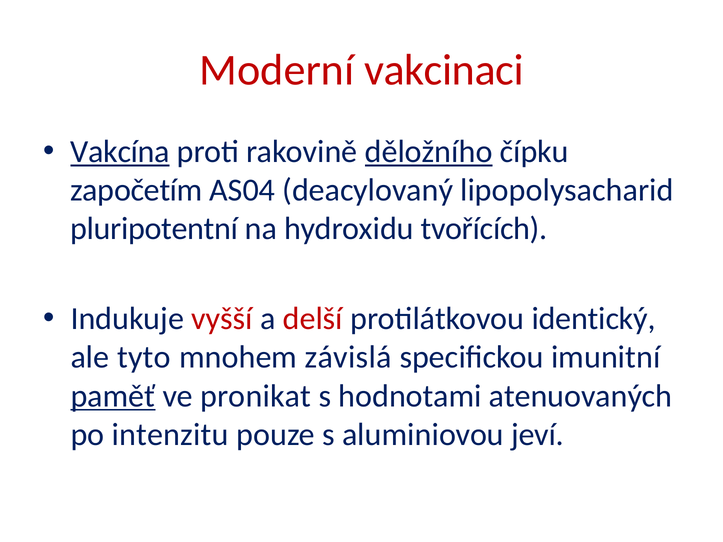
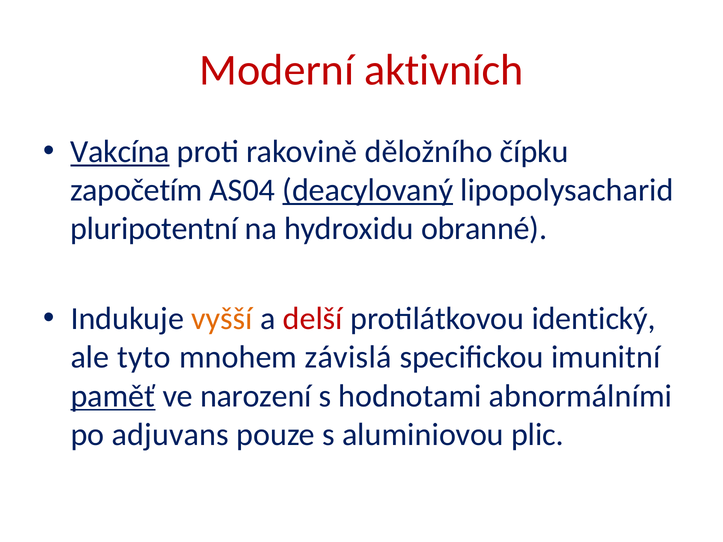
vakcinaci: vakcinaci -> aktivních (444, 70)
děložního underline: present -> none (429, 152)
deacylovaný underline: none -> present (368, 190)
tvořících: tvořících -> obranné (484, 229)
vyšší colour: red -> orange (222, 319)
pronikat: pronikat -> narození (256, 396)
atenuovaných: atenuovaných -> abnormálními (581, 396)
intenzitu: intenzitu -> adjuvans (170, 435)
jeví: jeví -> plic (537, 435)
